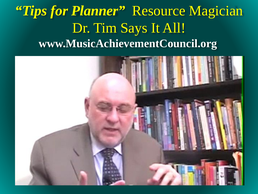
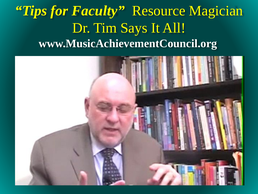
Planner: Planner -> Faculty (98, 11)
